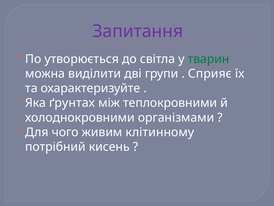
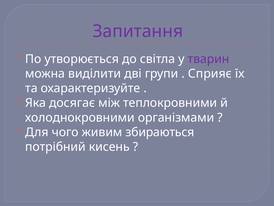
тварин colour: green -> purple (208, 59)
ґрунтах: ґрунтах -> досягає (72, 103)
клітинному: клітинному -> збираються (160, 132)
